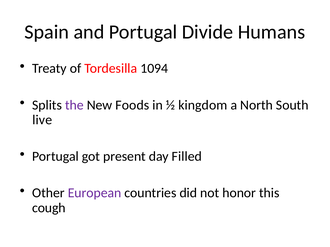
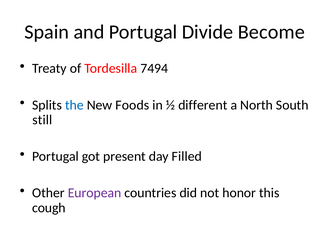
Humans: Humans -> Become (271, 32)
1094: 1094 -> 7494 (154, 69)
the colour: purple -> blue (74, 105)
kingdom: kingdom -> different (203, 105)
live: live -> still (42, 120)
